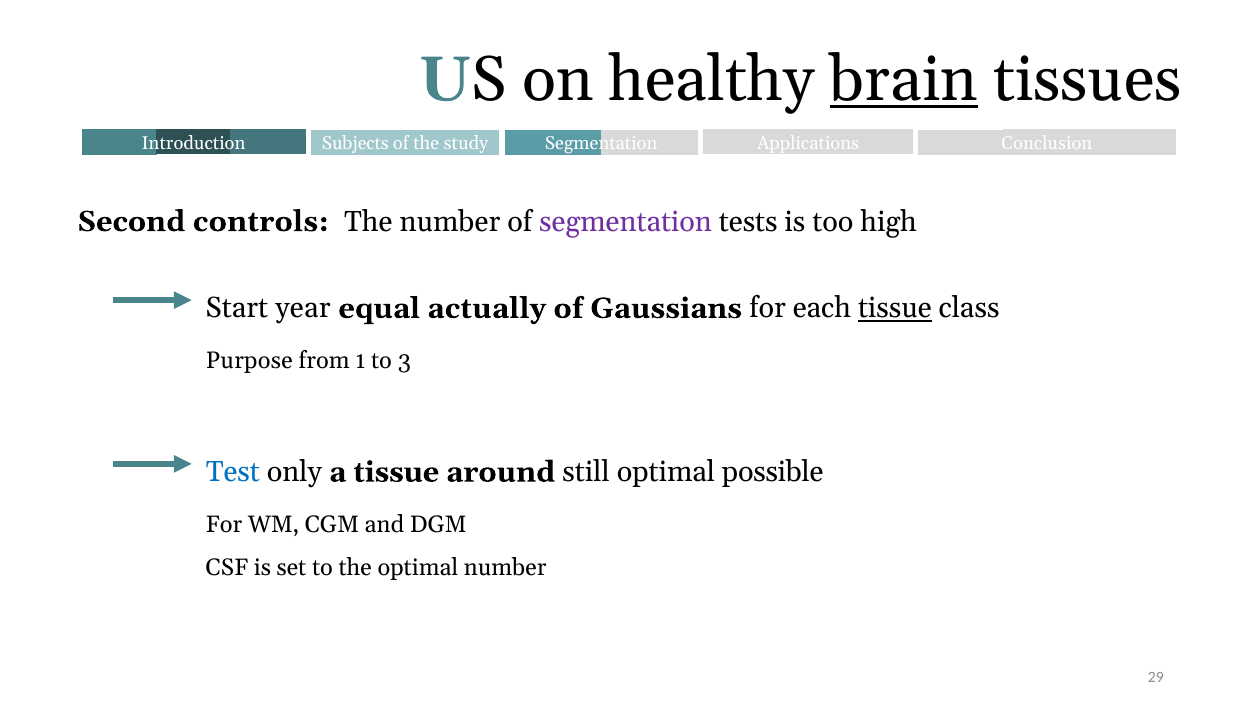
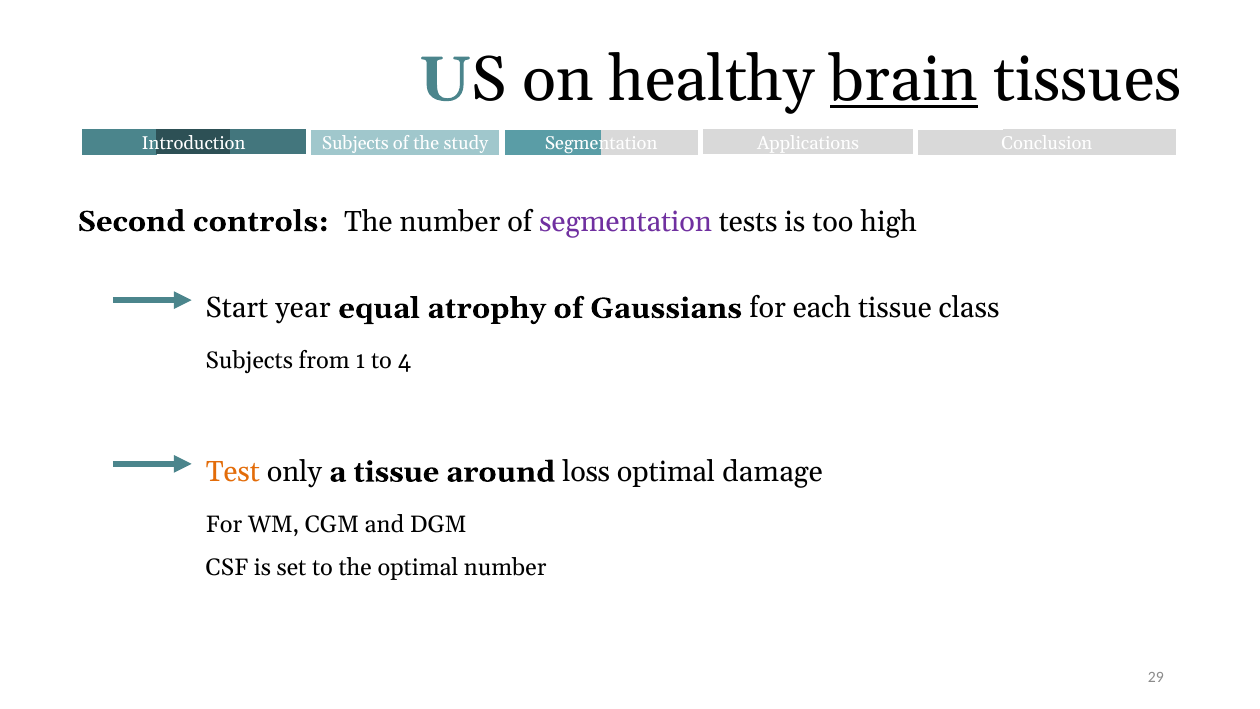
actually: actually -> atrophy (487, 308)
tissue underline: present -> none (895, 308)
Purpose: Purpose -> Subjects (249, 360)
3: 3 -> 4 (404, 360)
Test colour: blue -> orange (233, 472)
still: still -> loss (586, 472)
possible: possible -> damage (773, 472)
